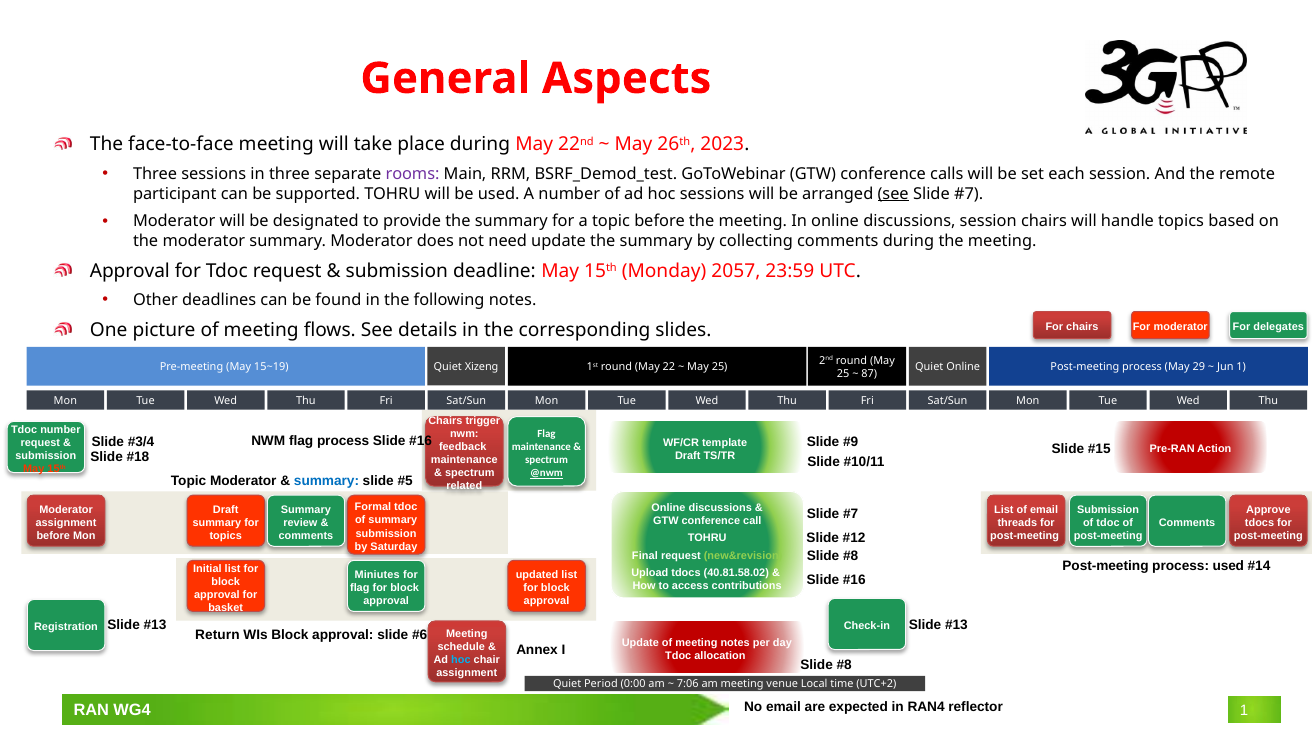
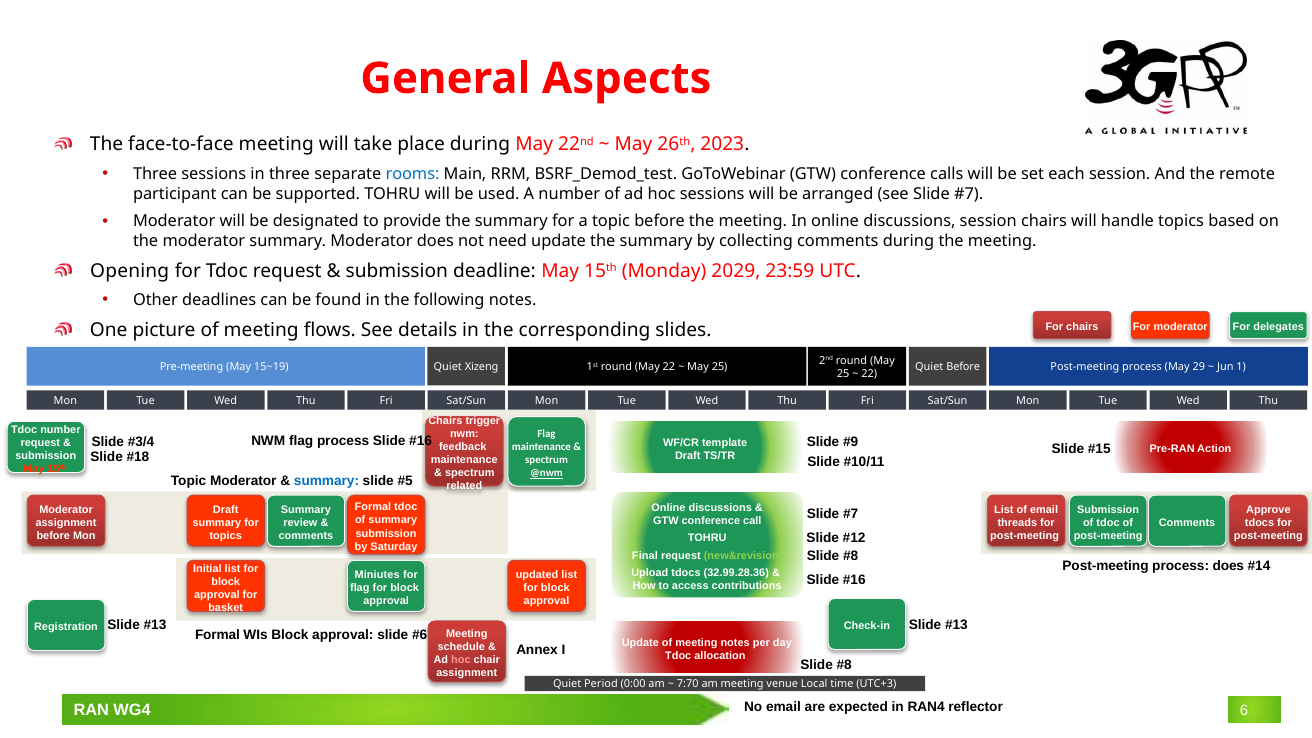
rooms colour: purple -> blue (413, 174)
see underline: present -> none (893, 194)
Approval: Approval -> Opening (130, 271)
2057: 2057 -> 2029 (736, 271)
Quiet Online: Online -> Before (963, 367)
87: 87 -> 22 (869, 374)
process used: used -> does (1228, 566)
40.81.58.02: 40.81.58.02 -> 32.99.28.36 (736, 573)
Return: Return -> Formal (217, 635)
hoc colour: light blue -> pink (461, 660)
7:06: 7:06 -> 7:70 (688, 684)
UTC+2: UTC+2 -> UTC+3 (876, 684)
1: 1 -> 6 (1244, 711)
